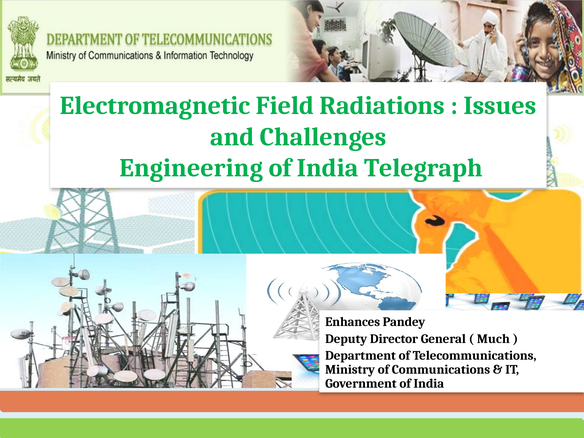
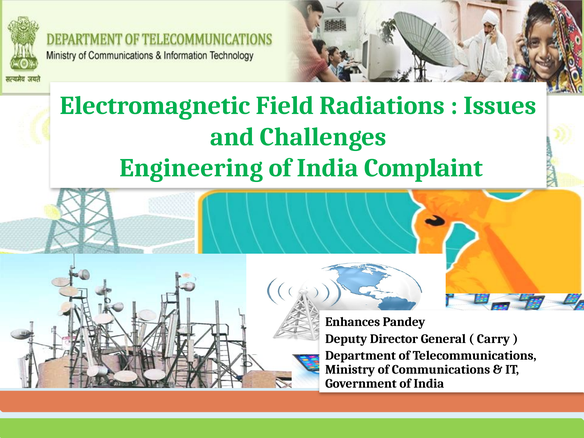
Telegraph: Telegraph -> Complaint (423, 168)
Much: Much -> Carry (493, 339)
